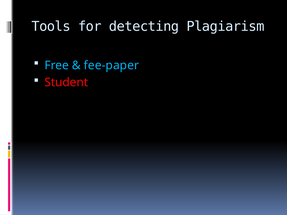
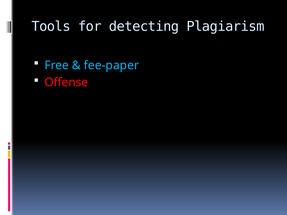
Student: Student -> Offense (66, 83)
